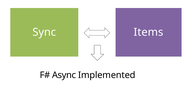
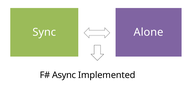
Items: Items -> Alone (149, 32)
